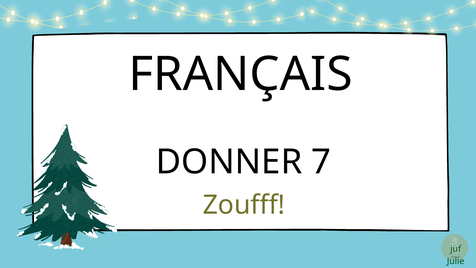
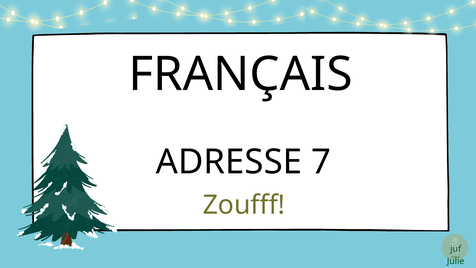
DONNER: DONNER -> ADRESSE (229, 162)
